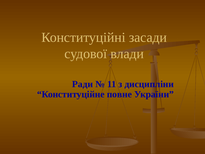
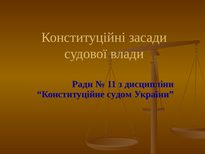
повне: повне -> судом (119, 94)
